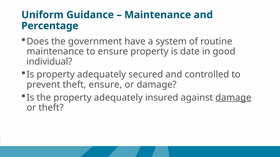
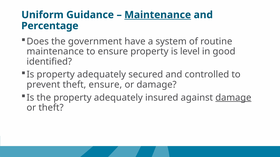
Maintenance underline: none -> present (158, 15)
date: date -> level (190, 52)
individual: individual -> identified (49, 62)
